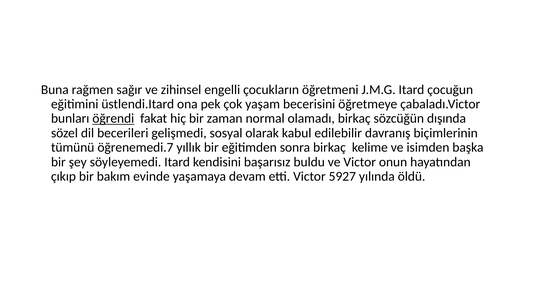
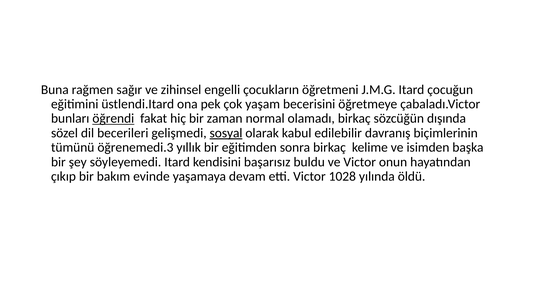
sosyal underline: none -> present (226, 133)
öğrenemedi.7: öğrenemedi.7 -> öğrenemedi.3 (135, 148)
5927: 5927 -> 1028 (342, 177)
